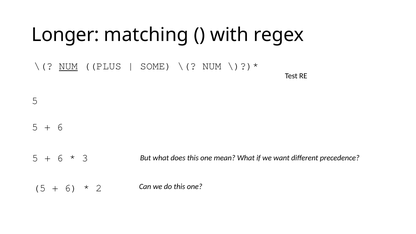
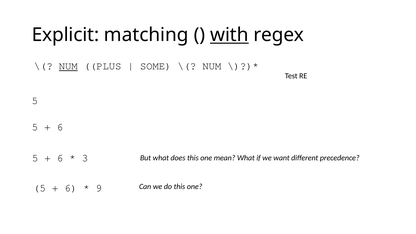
Longer: Longer -> Explicit (65, 35)
with underline: none -> present (229, 35)
2: 2 -> 9 (99, 188)
